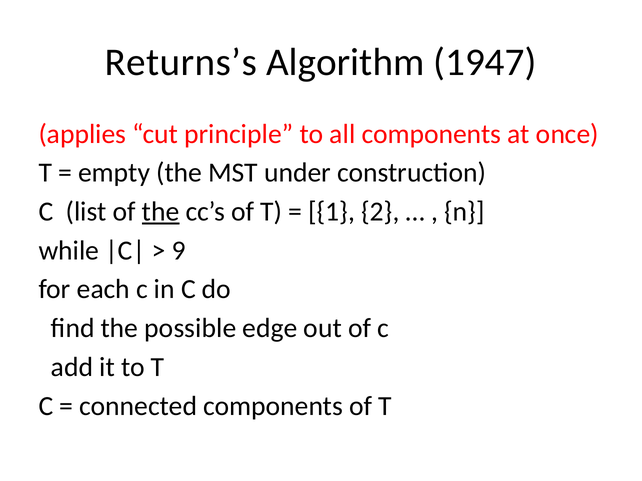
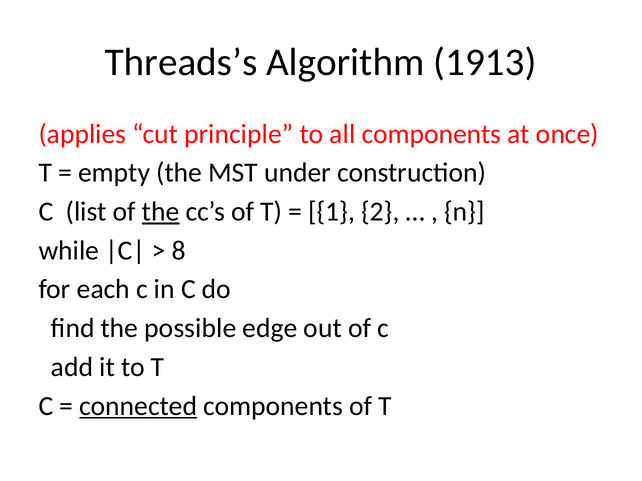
Returns’s: Returns’s -> Threads’s (181, 62)
1947: 1947 -> 1913 (485, 62)
9: 9 -> 8 (179, 251)
connected underline: none -> present (138, 406)
